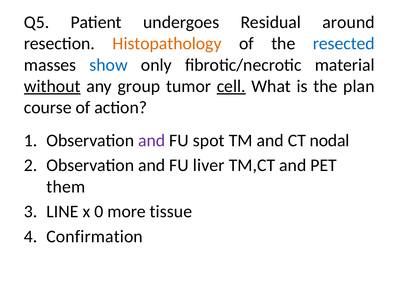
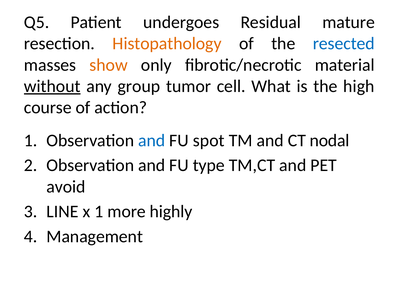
around: around -> mature (349, 22)
show colour: blue -> orange (109, 65)
cell underline: present -> none (231, 86)
plan: plan -> high (359, 86)
and colour: purple -> blue (152, 140)
liver: liver -> type (209, 165)
them: them -> avoid (66, 186)
x 0: 0 -> 1 (99, 211)
tissue: tissue -> highly (171, 211)
Confirmation: Confirmation -> Management (95, 236)
